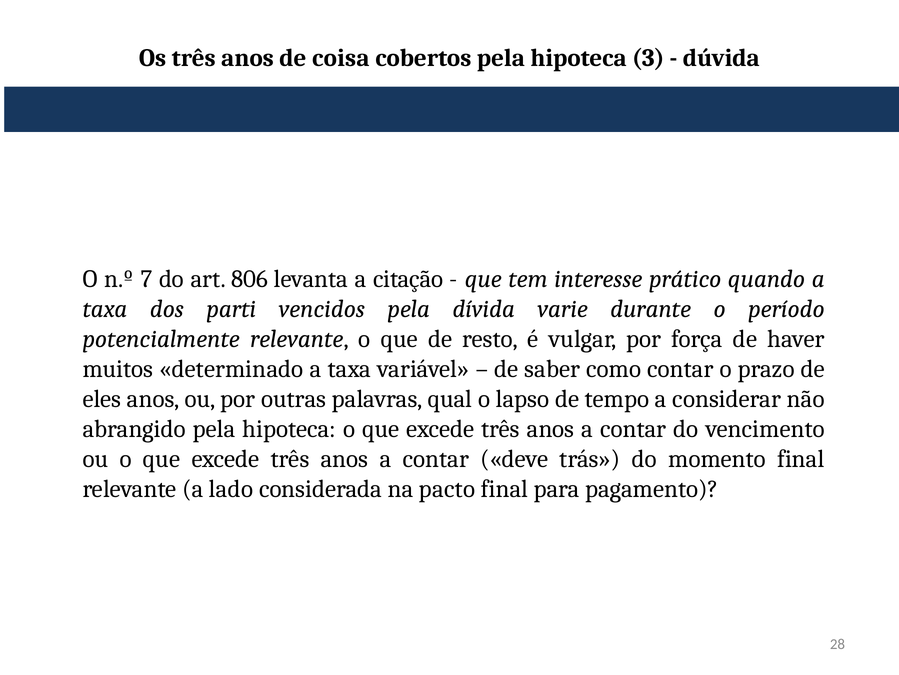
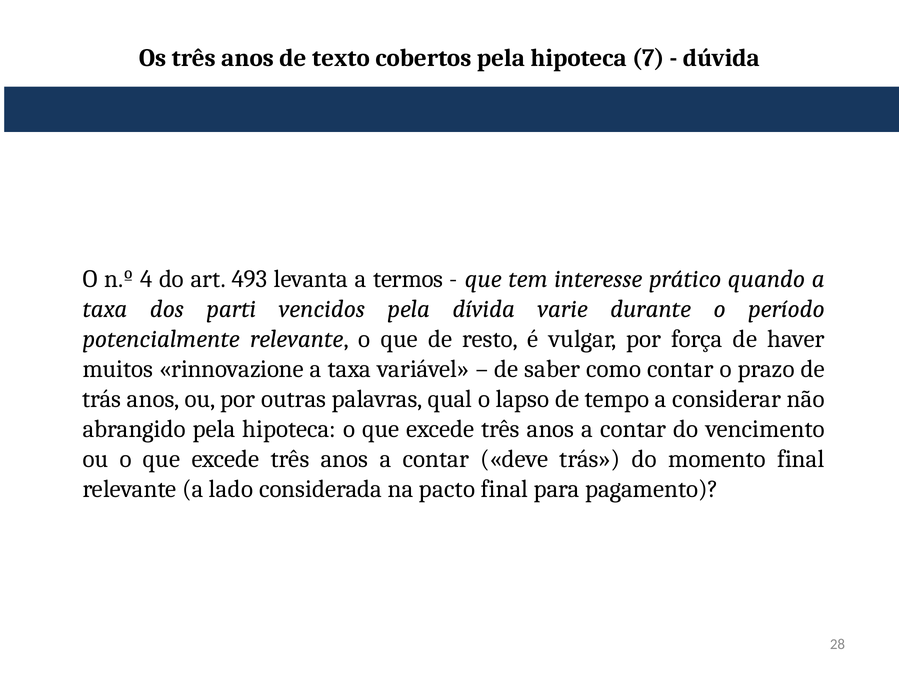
coisa: coisa -> texto (341, 58)
3: 3 -> 7 (648, 58)
7: 7 -> 4 (147, 279)
806: 806 -> 493 (250, 279)
citação: citação -> termos (408, 279)
determinado: determinado -> rinnovazione (232, 368)
eles: eles -> trás (102, 398)
